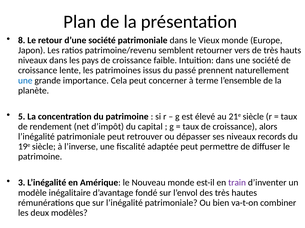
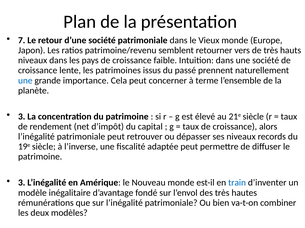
8: 8 -> 7 (22, 40)
5: 5 -> 3 (22, 117)
train colour: purple -> blue (237, 183)
